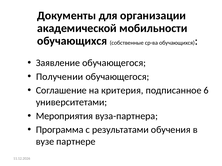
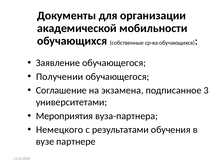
критерия: критерия -> экзамена (122, 91)
6: 6 -> 3 (206, 91)
Программа: Программа -> Немецкого (60, 130)
